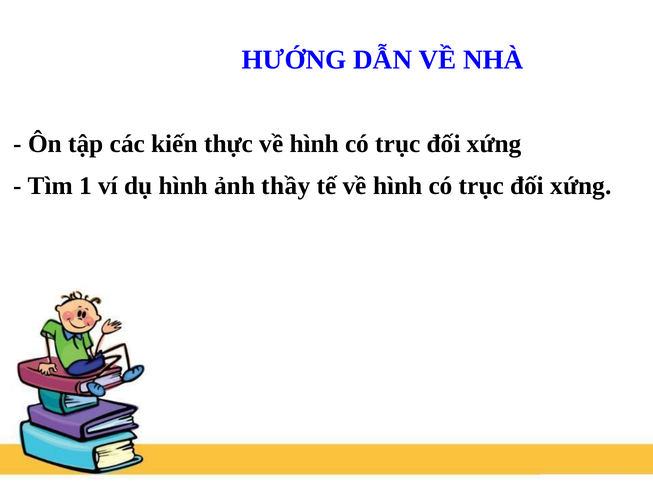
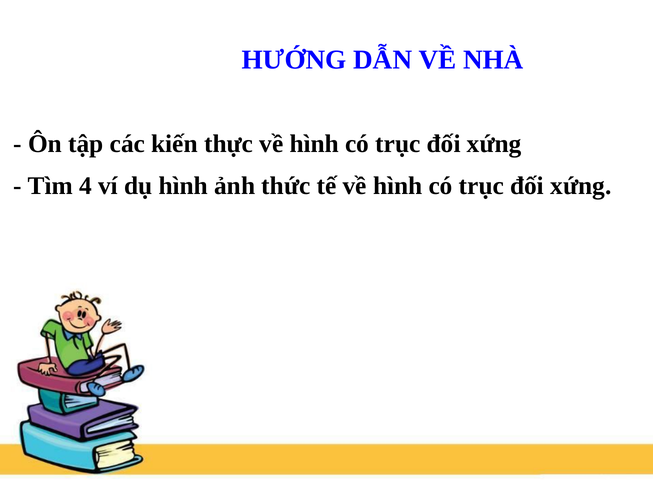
1: 1 -> 4 (85, 186)
thầy: thầy -> thức (286, 186)
